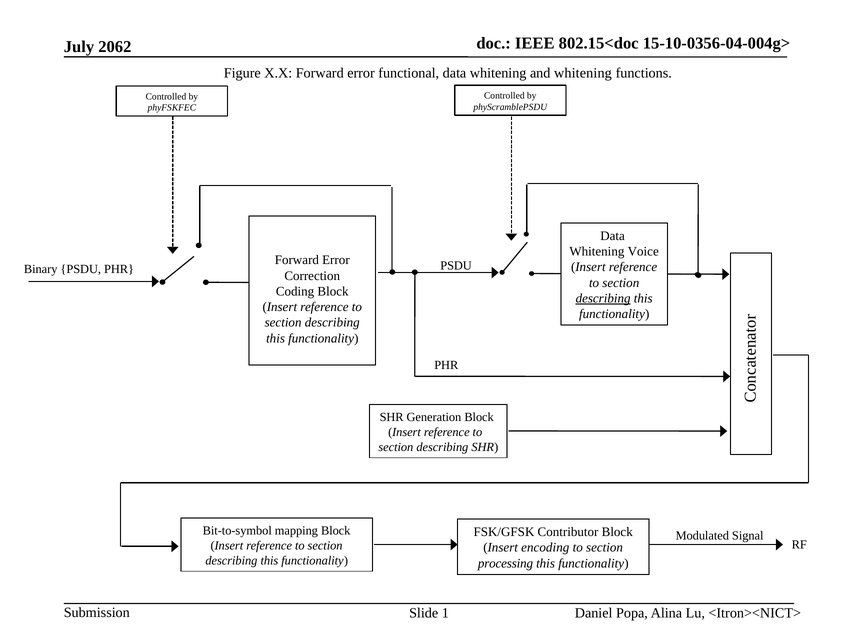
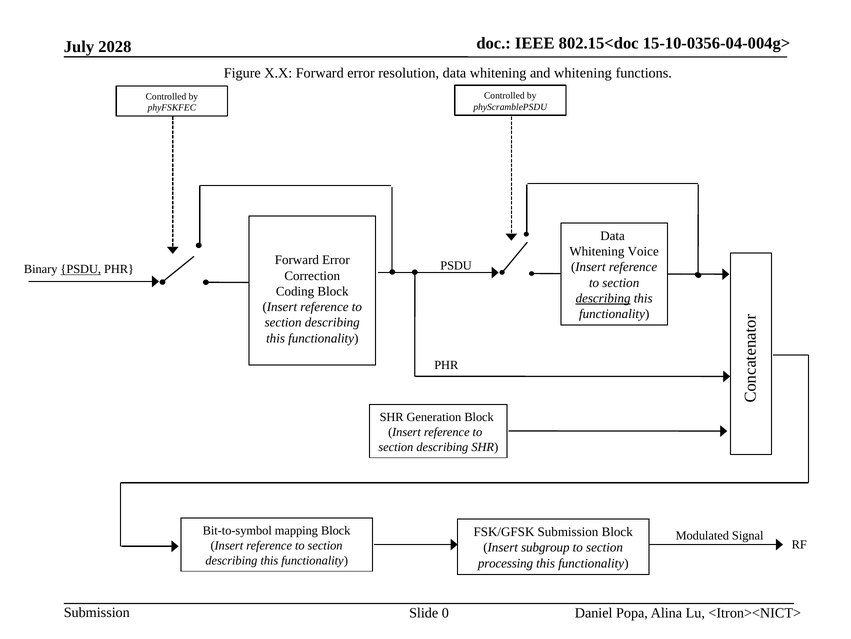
2062: 2062 -> 2028 (115, 47)
functional: functional -> resolution (409, 73)
PSDU underline: none -> present (81, 269)
FSK/GFSK Contributor: Contributor -> Submission (568, 531)
encoding: encoding -> subgroup (545, 547)
1: 1 -> 0 (445, 612)
